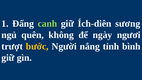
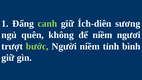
để ngày: ngày -> niềm (102, 35)
bước colour: yellow -> light green (37, 46)
Người nắng: nắng -> niềm (90, 46)
